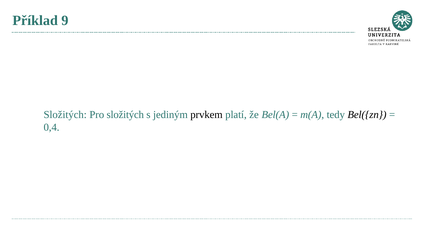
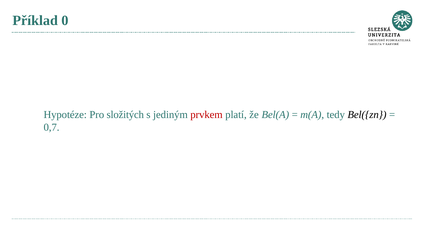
9: 9 -> 0 (65, 21)
Složitých: Složitých -> Hypotéze (65, 115)
prvkem colour: black -> red (207, 115)
0,4: 0,4 -> 0,7 (52, 127)
